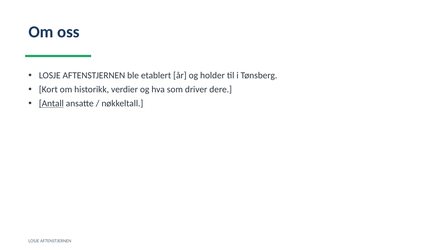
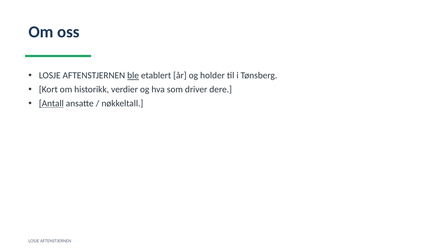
ble underline: none -> present (133, 76)
